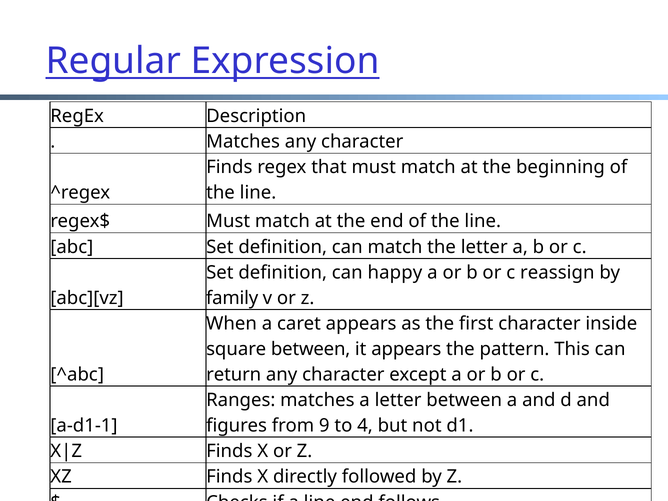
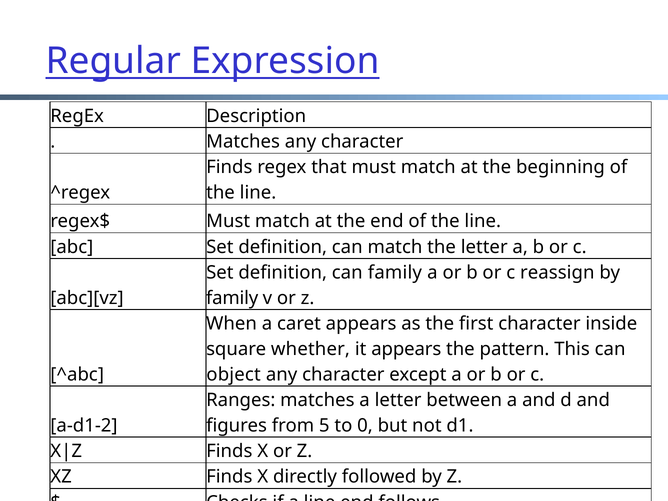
can happy: happy -> family (395, 273)
square between: between -> whether (310, 349)
return: return -> object (234, 374)
a-d1-1: a-d1-1 -> a-d1-2 (84, 425)
9: 9 -> 5 (324, 425)
4: 4 -> 0 (365, 425)
